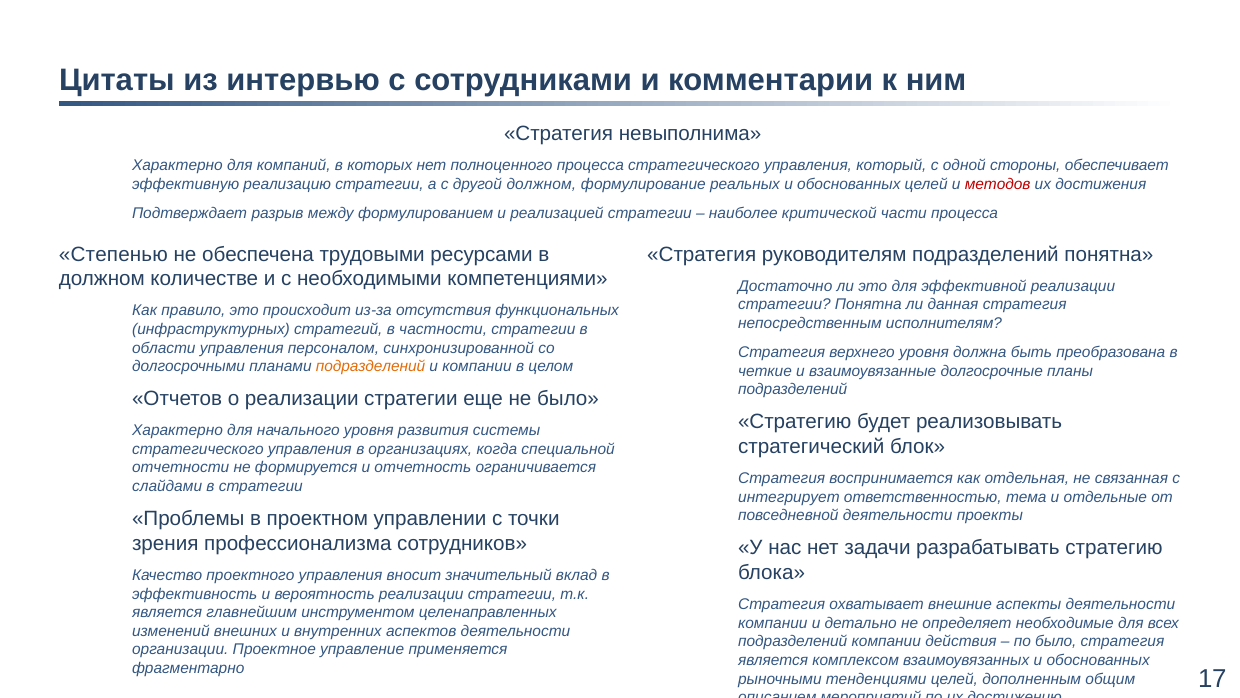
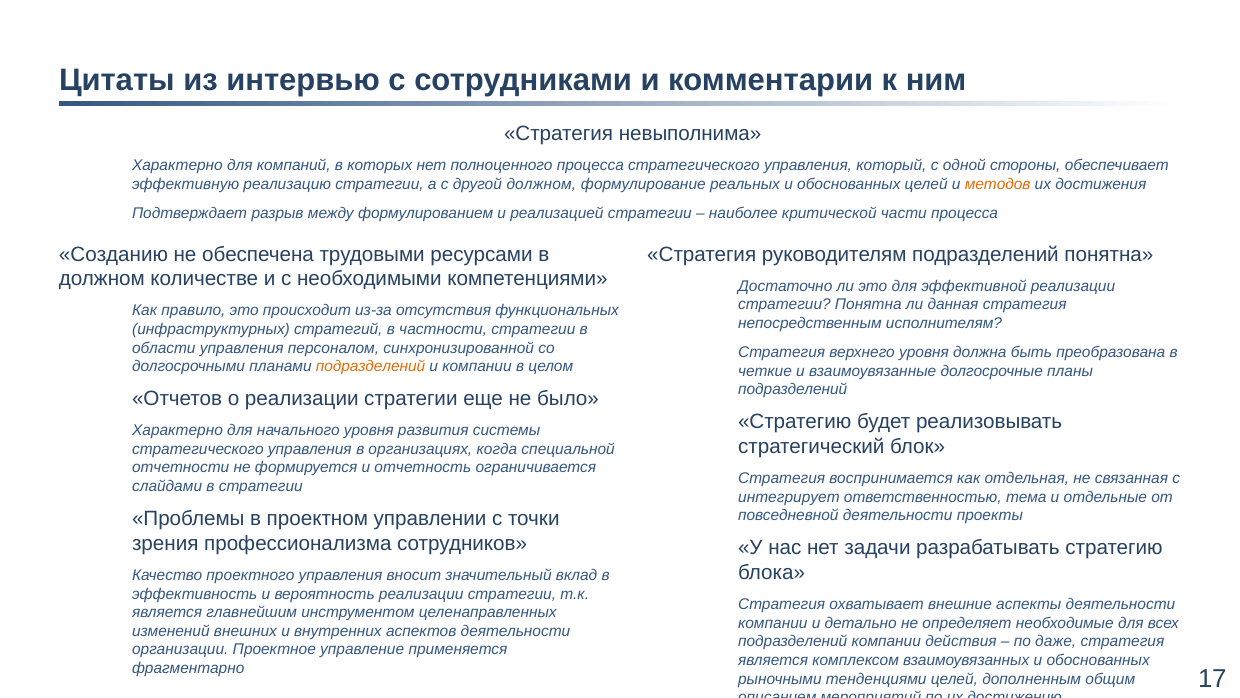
методов colour: red -> orange (998, 184)
Степенью: Степенью -> Созданию (114, 254)
по было: было -> даже (1056, 641)
